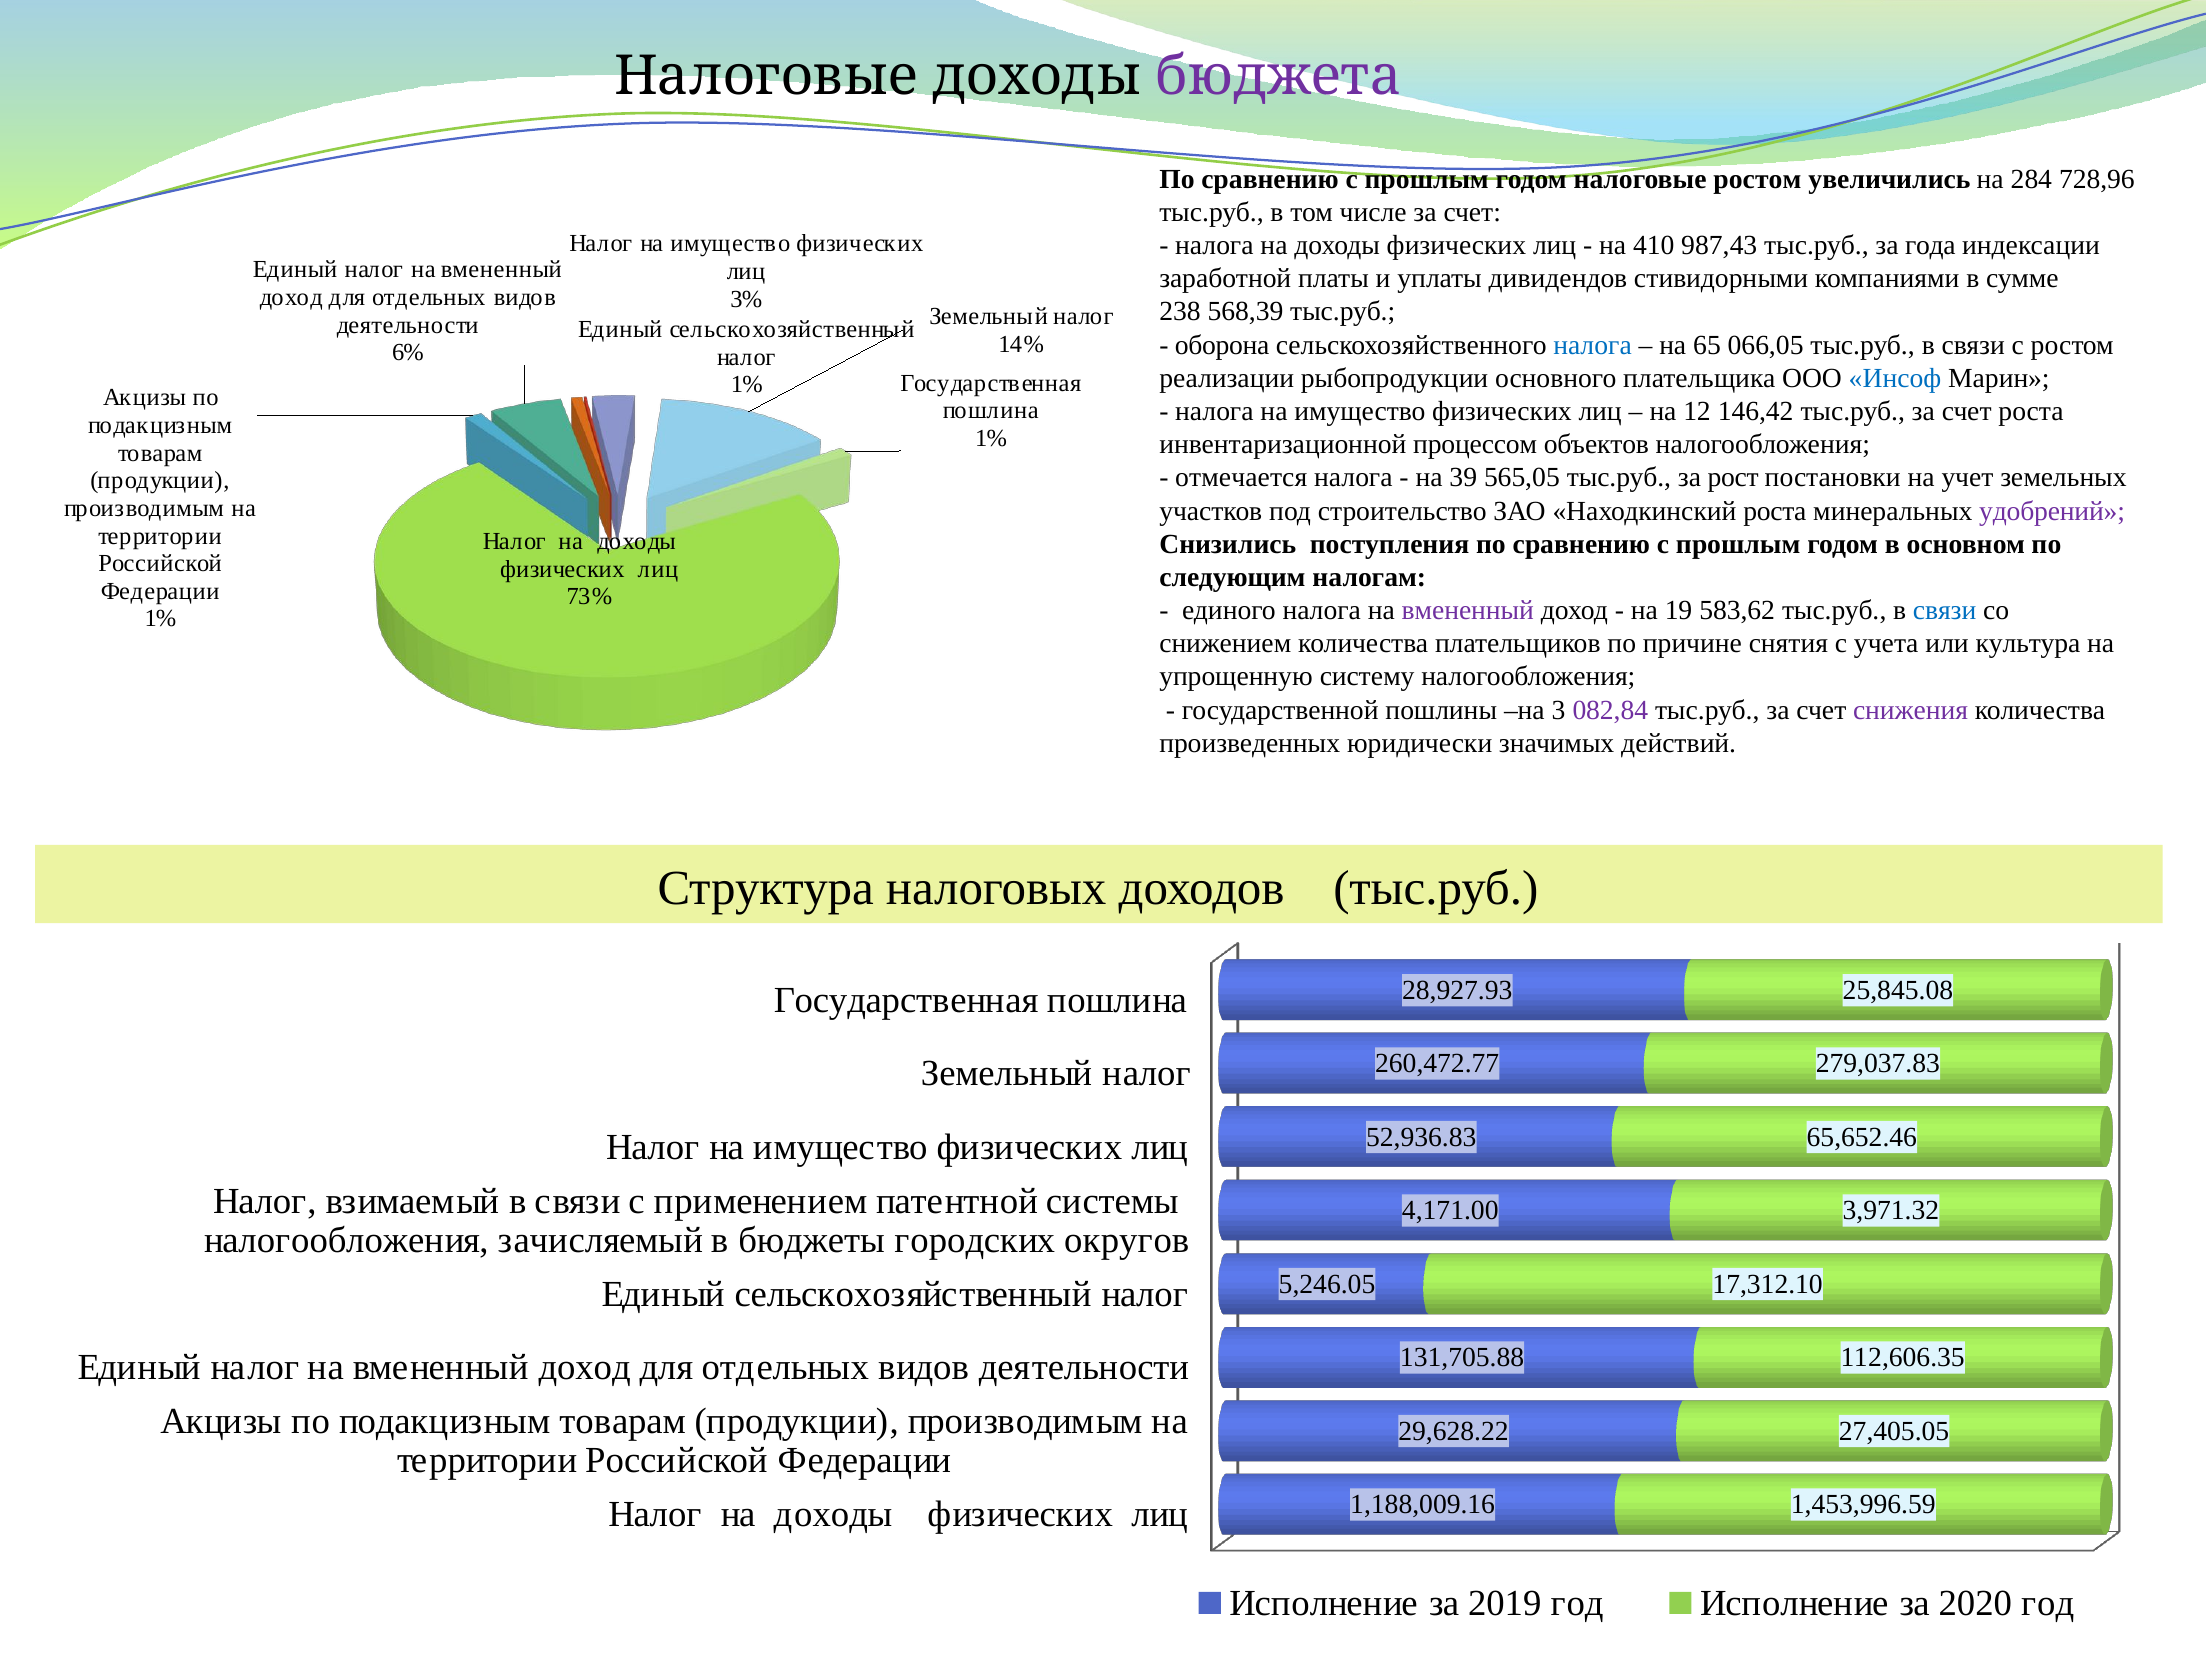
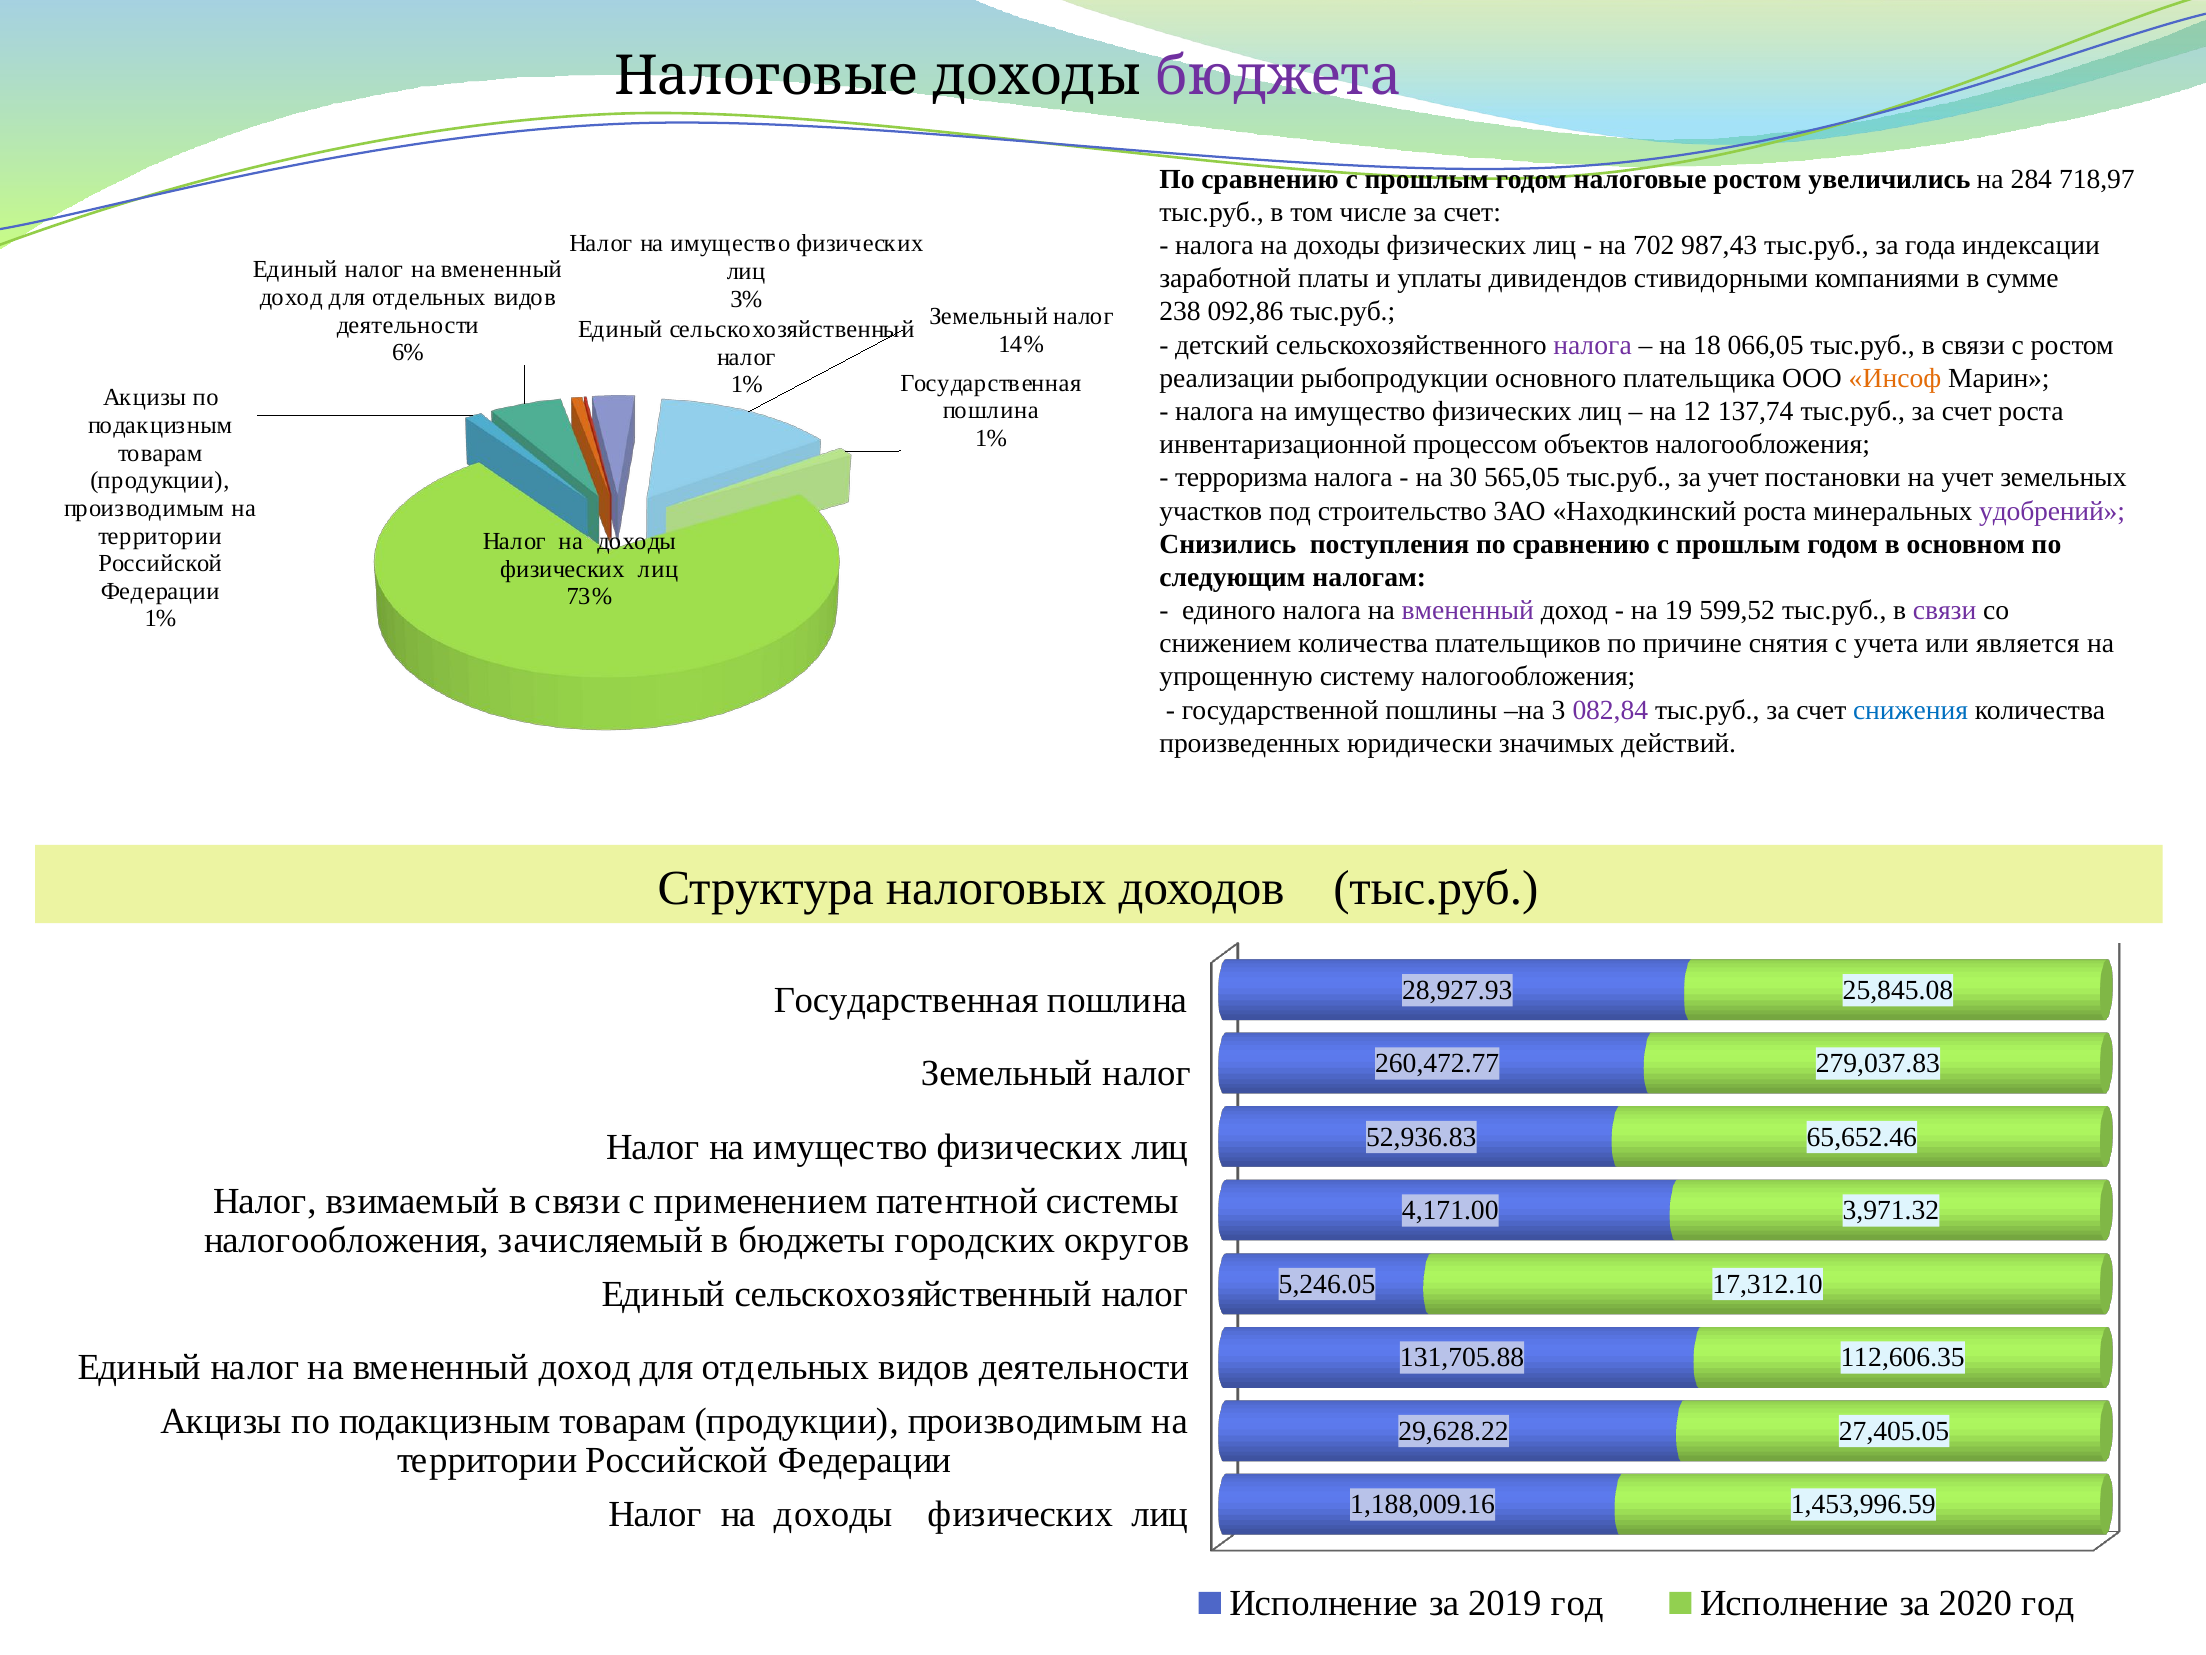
728,96: 728,96 -> 718,97 (2097, 179)
410: 410 -> 702 (1654, 245)
568,39: 568,39 -> 092,86 (1246, 312)
оборона: оборона -> детский (1222, 345)
налога colour: blue -> purple (1593, 345)
65: 65 -> 18 (1707, 345)
Инсоф colour: blue -> orange (1895, 378)
146,42: 146,42 -> 137,74 (1756, 411)
отмечается: отмечается -> терроризма (1241, 478)
39: 39 -> 30 (1463, 478)
за рост: рост -> учет (1733, 478)
583,62: 583,62 -> 599,52 (1737, 610)
связи colour: blue -> purple (1945, 610)
культура: культура -> является (2028, 643)
снижения colour: purple -> blue (1911, 710)
